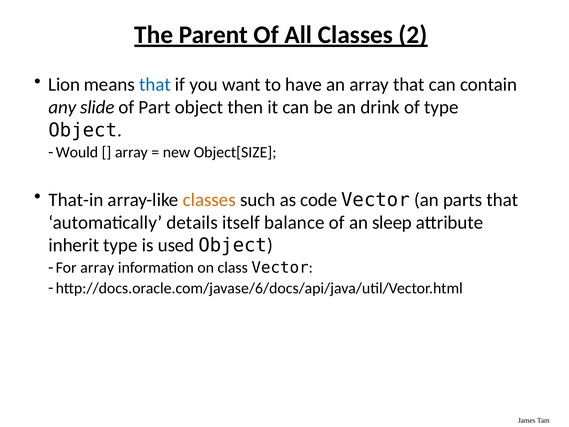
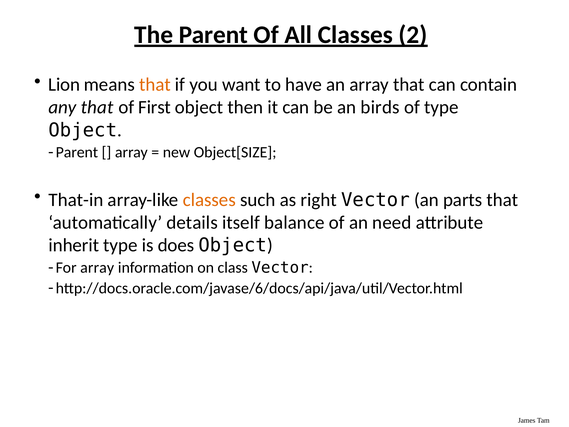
that colour: blue -> orange (155, 85)
any slide: slide -> that (97, 107)
Part: Part -> First (155, 107)
drink: drink -> birds (380, 107)
Would: Would -> Parent (77, 152)
code: code -> right (319, 200)
sleep: sleep -> need (392, 222)
used: used -> does (176, 245)
